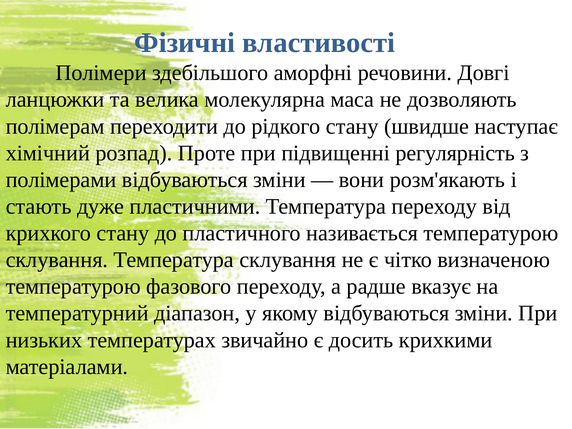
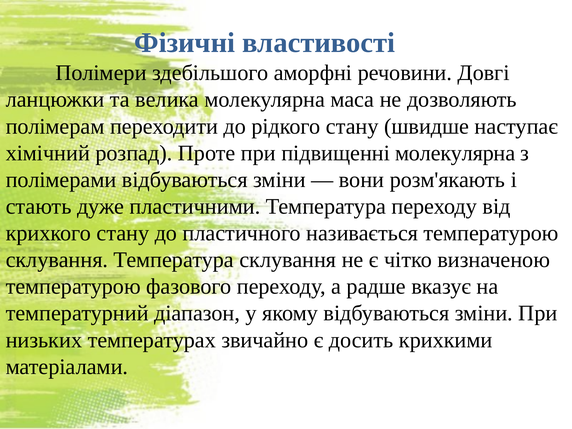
підвищенні регулярність: регулярність -> молекулярна (455, 153)
